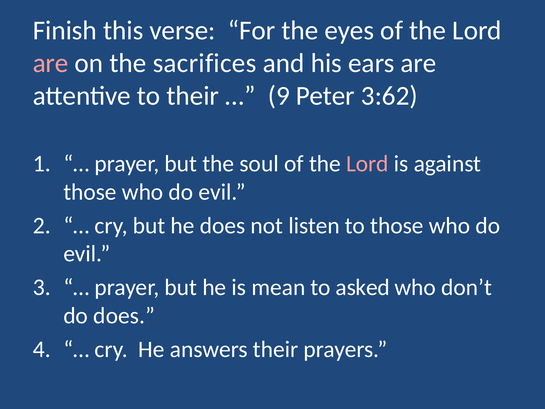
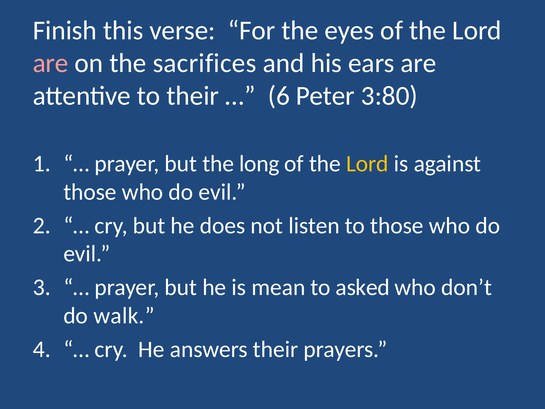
9: 9 -> 6 (279, 96)
3:62: 3:62 -> 3:80 (389, 96)
soul: soul -> long (259, 164)
Lord colour: pink -> yellow (367, 164)
do does: does -> walk (124, 316)
